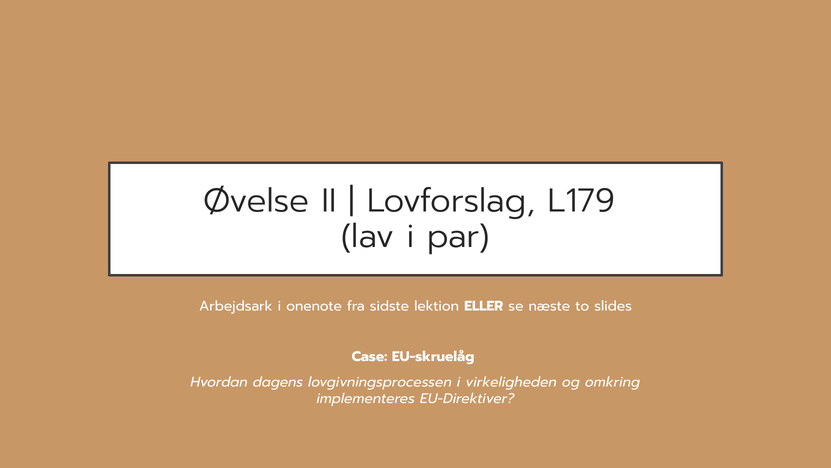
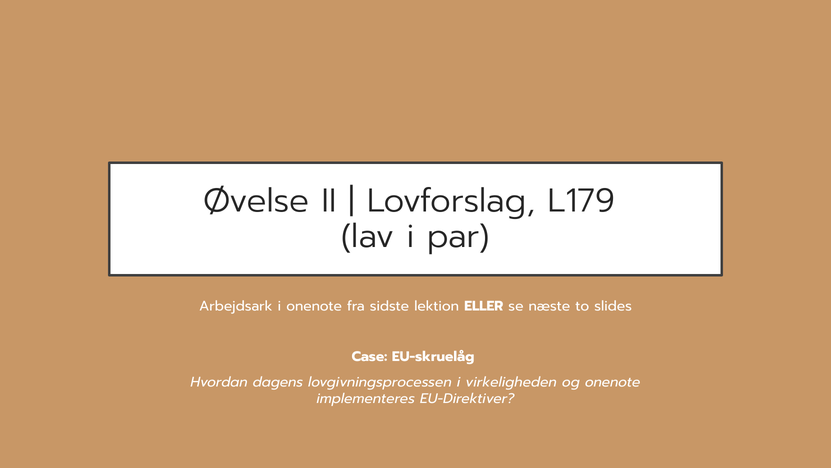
og omkring: omkring -> onenote (613, 382)
